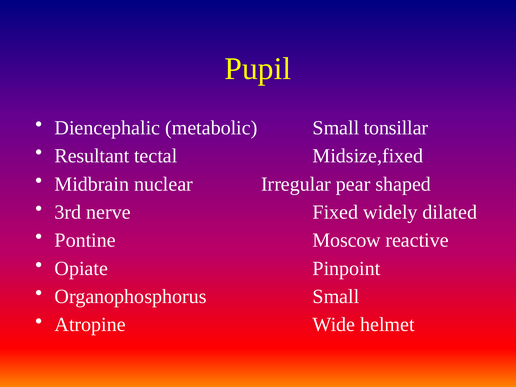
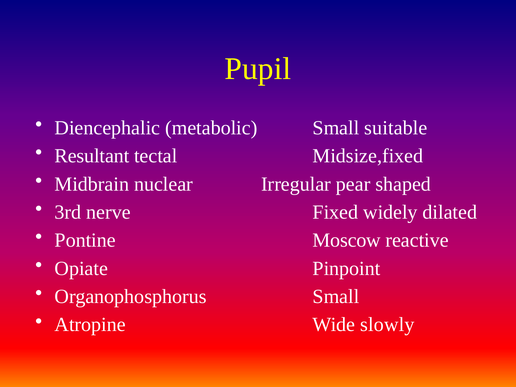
tonsillar: tonsillar -> suitable (396, 128)
helmet: helmet -> slowly (387, 325)
